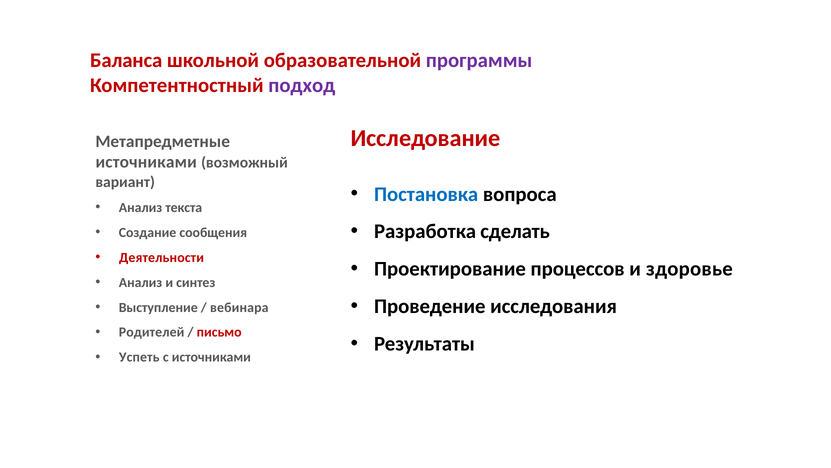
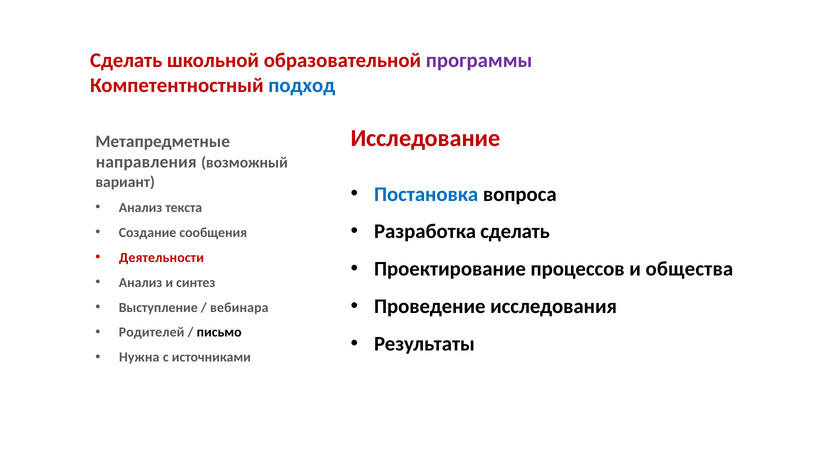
Баланса: Баланса -> Сделать (126, 60)
подход colour: purple -> blue (302, 85)
источниками: источниками -> направления (146, 162)
здоровье: здоровье -> общества (689, 269)
письмо colour: red -> black (219, 332)
Успеть: Успеть -> Нужна (139, 357)
